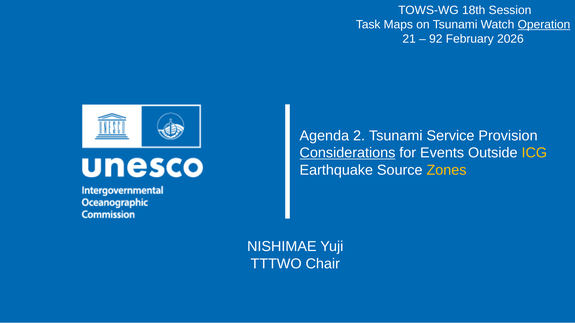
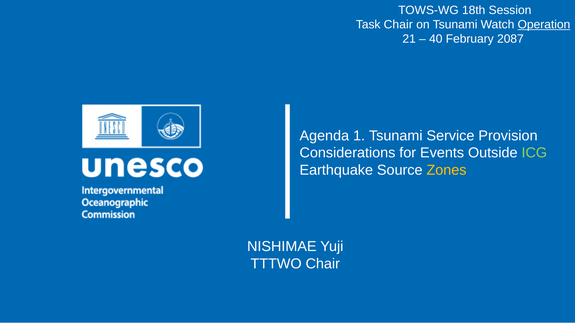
Task Maps: Maps -> Chair (398, 25)
92: 92 -> 40 (436, 39)
2026: 2026 -> 2087 (510, 39)
2: 2 -> 1 (359, 136)
Considerations underline: present -> none (347, 153)
ICG colour: yellow -> light green (534, 153)
